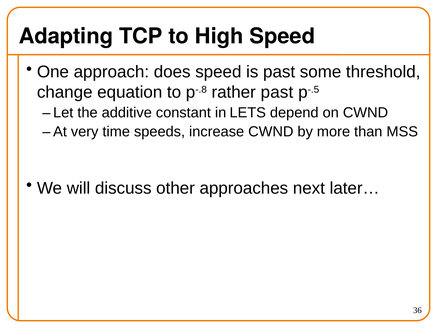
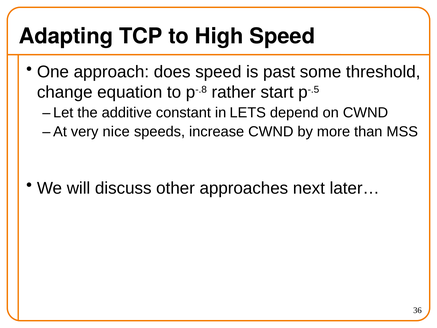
rather past: past -> start (277, 92)
time: time -> nice (116, 131)
